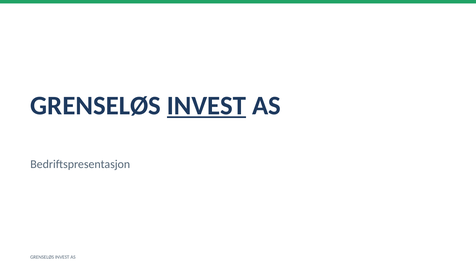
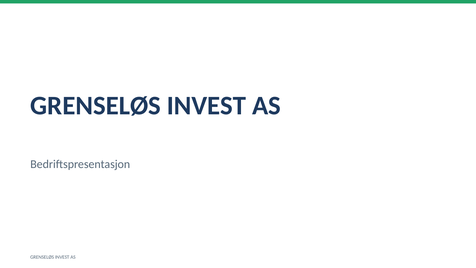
INVEST underline: present -> none (207, 106)
